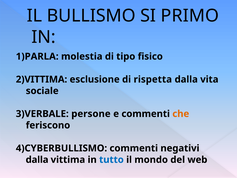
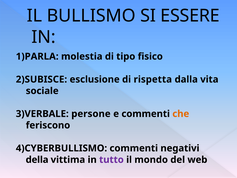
PRIMO: PRIMO -> ESSERE (190, 16)
2)VITTIMA: 2)VITTIMA -> 2)SUBISCE (41, 79)
dalla: dalla -> della (37, 159)
tutto colour: blue -> purple (111, 159)
